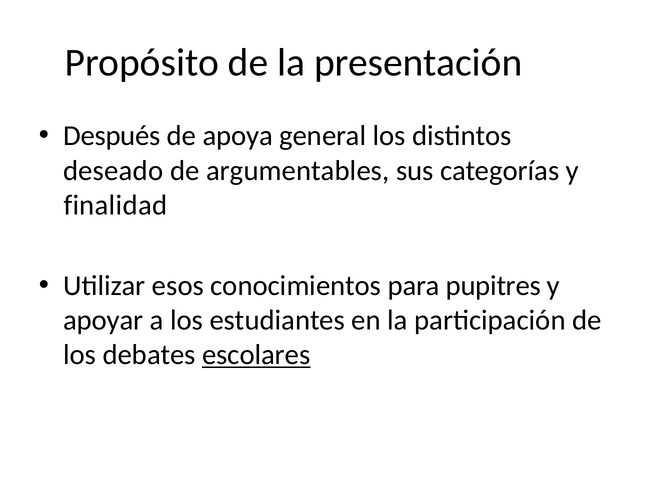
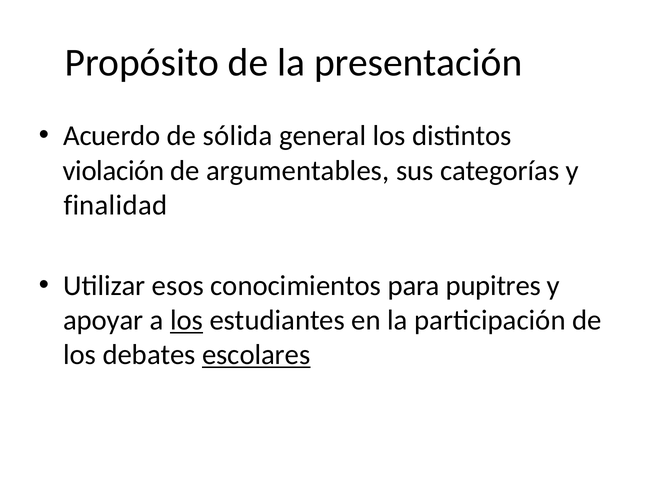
Después: Después -> Acuerdo (112, 136)
apoya: apoya -> sólida (238, 136)
deseado: deseado -> violación (113, 170)
los underline: none -> present (187, 320)
